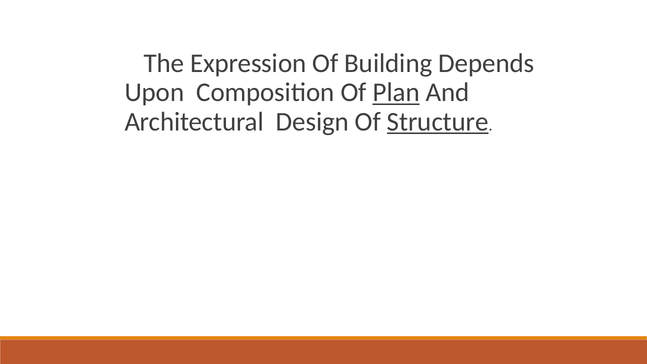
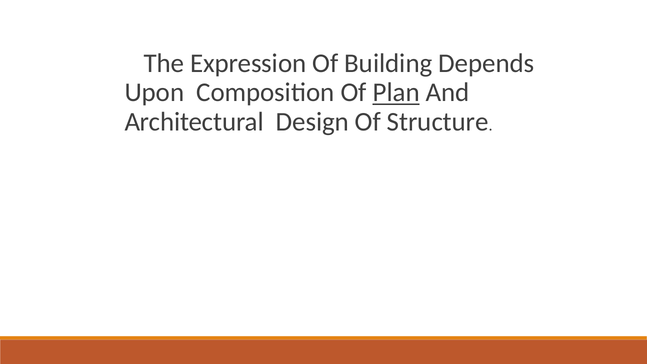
Structure underline: present -> none (438, 122)
